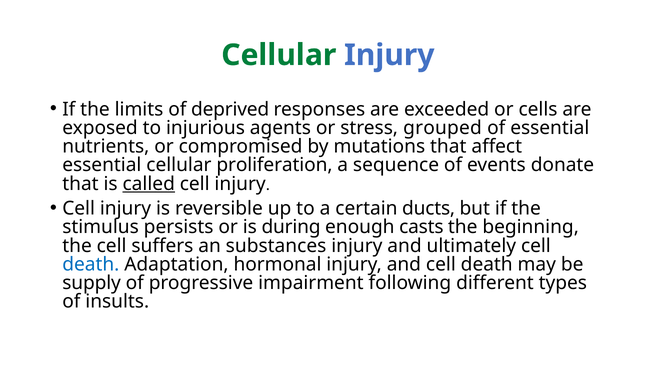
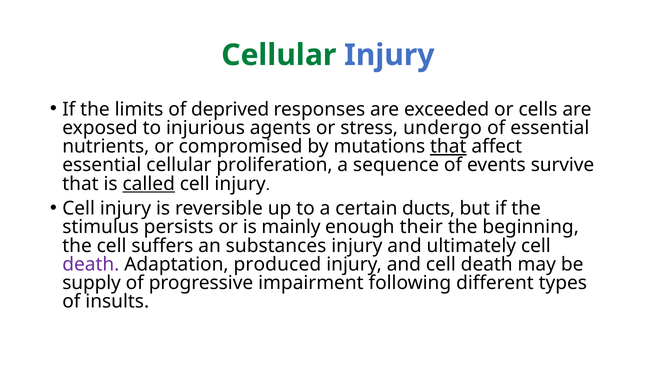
grouped: grouped -> undergo (443, 128)
that underline: none -> present (448, 146)
donate: donate -> survive (562, 165)
during: during -> mainly (291, 227)
casts: casts -> their (421, 227)
death colour: blue -> purple (91, 264)
hormonal: hormonal -> produced (277, 264)
